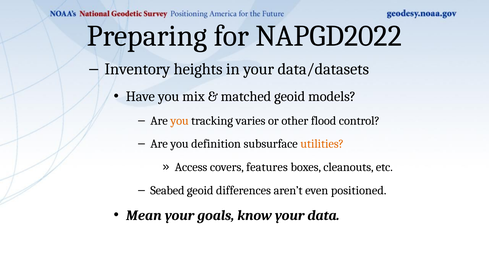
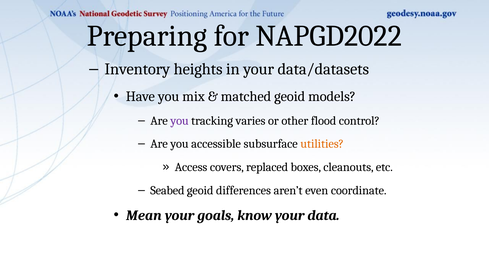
you colour: orange -> purple (180, 121)
definition: definition -> accessible (216, 144)
features: features -> replaced (267, 167)
positioned: positioned -> coordinate (359, 190)
